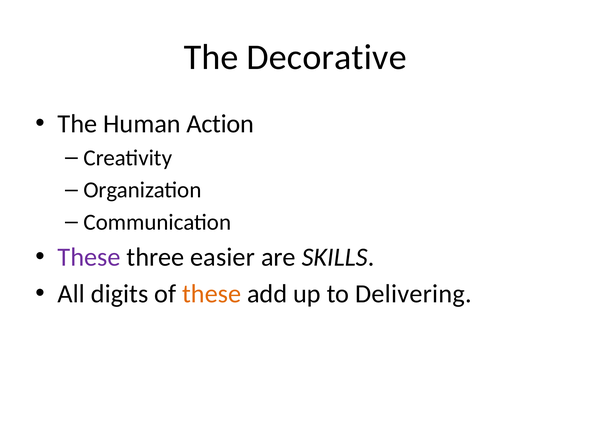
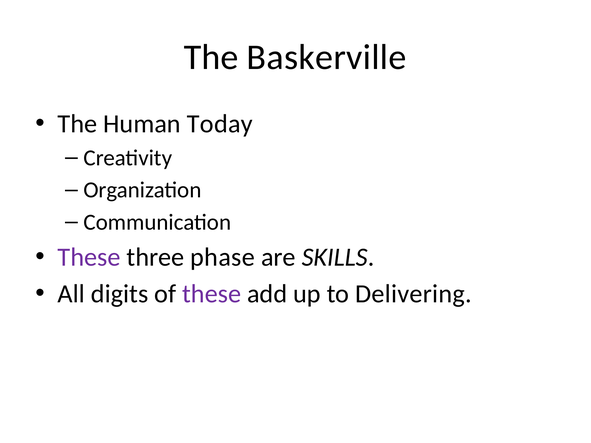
Decorative: Decorative -> Baskerville (327, 57)
Action: Action -> Today (220, 124)
easier: easier -> phase (223, 257)
these colour: orange -> purple (212, 294)
